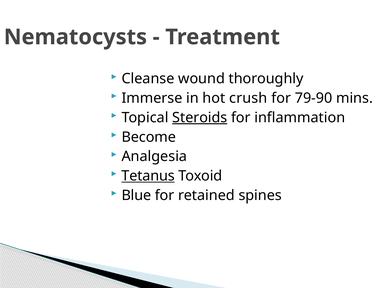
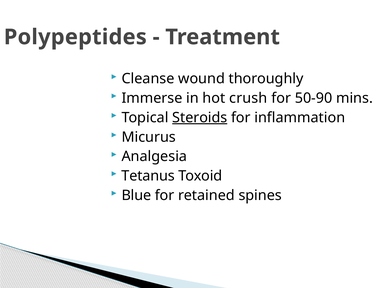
Nematocysts: Nematocysts -> Polypeptides (75, 37)
79-90: 79-90 -> 50-90 (314, 98)
Become: Become -> Micurus (149, 137)
Tetanus underline: present -> none (148, 176)
